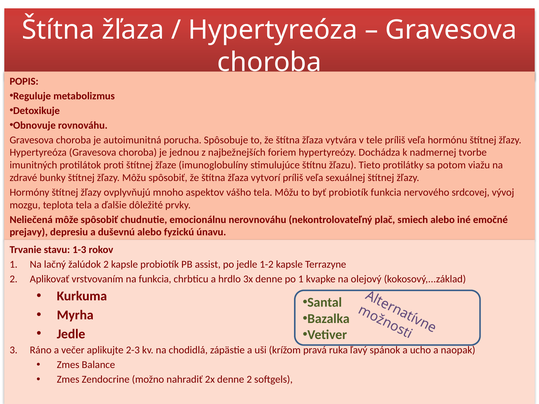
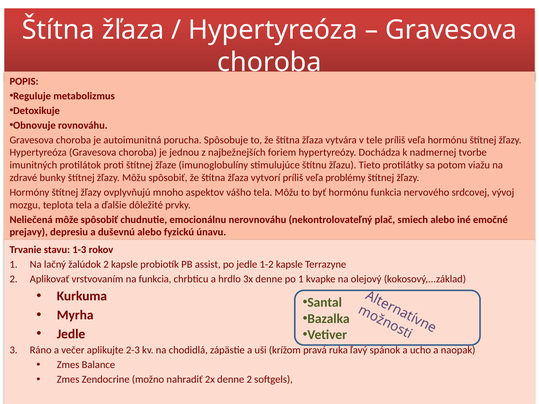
sexuálnej: sexuálnej -> problémy (345, 178)
byť probiotík: probiotík -> hormónu (348, 192)
